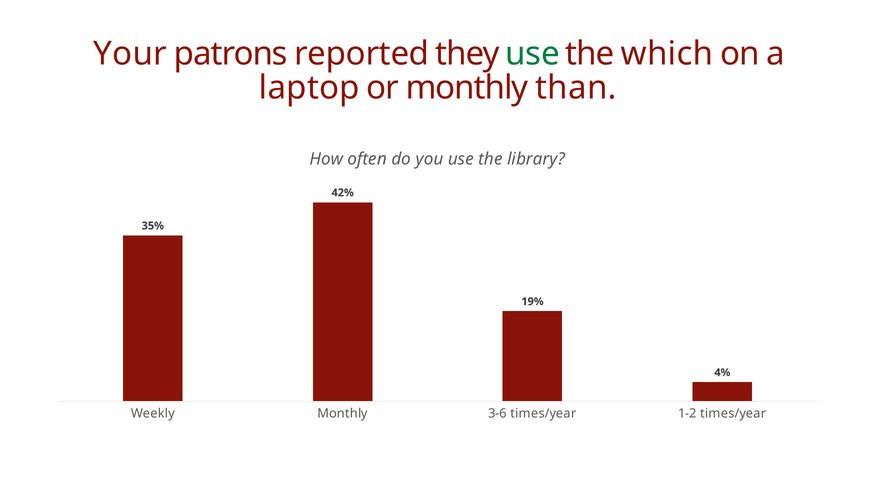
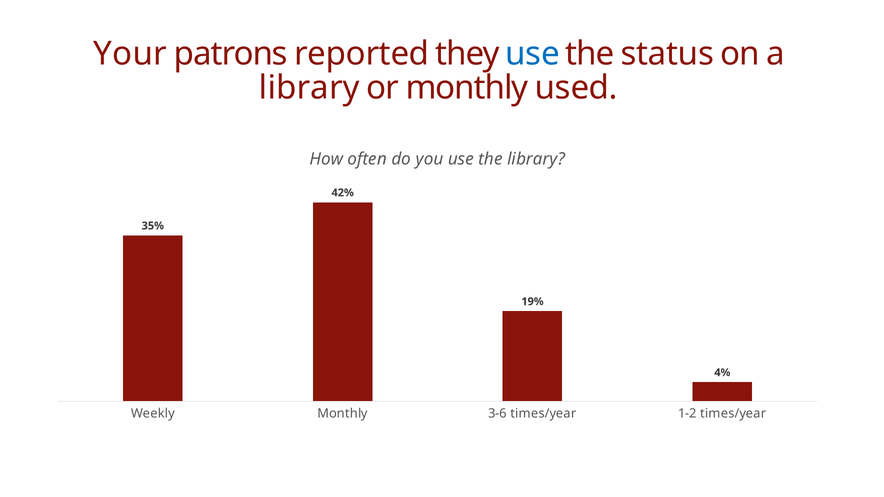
use colour: green -> blue (533, 54)
which: which -> status (667, 54)
laptop: laptop -> library (309, 88)
than: than -> used (576, 88)
